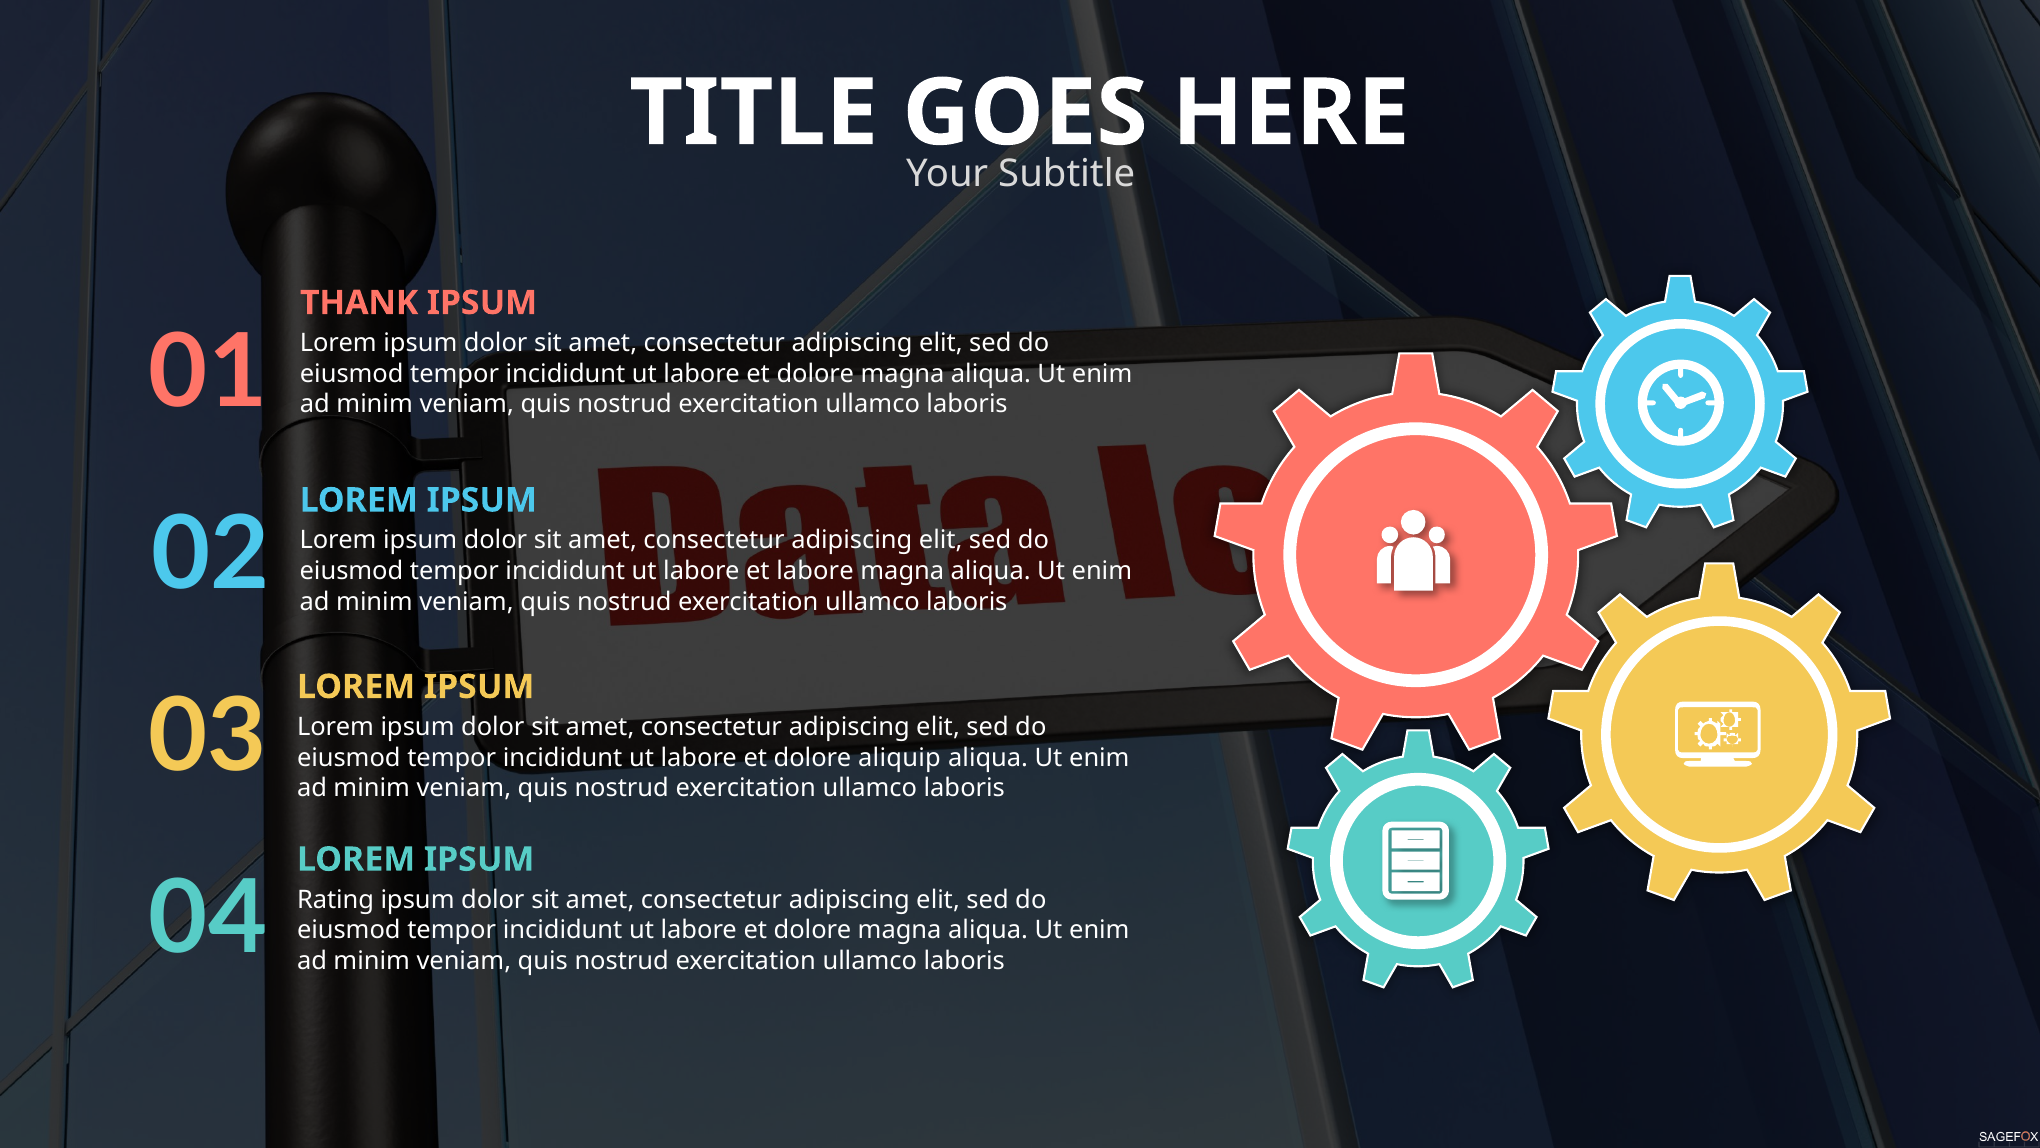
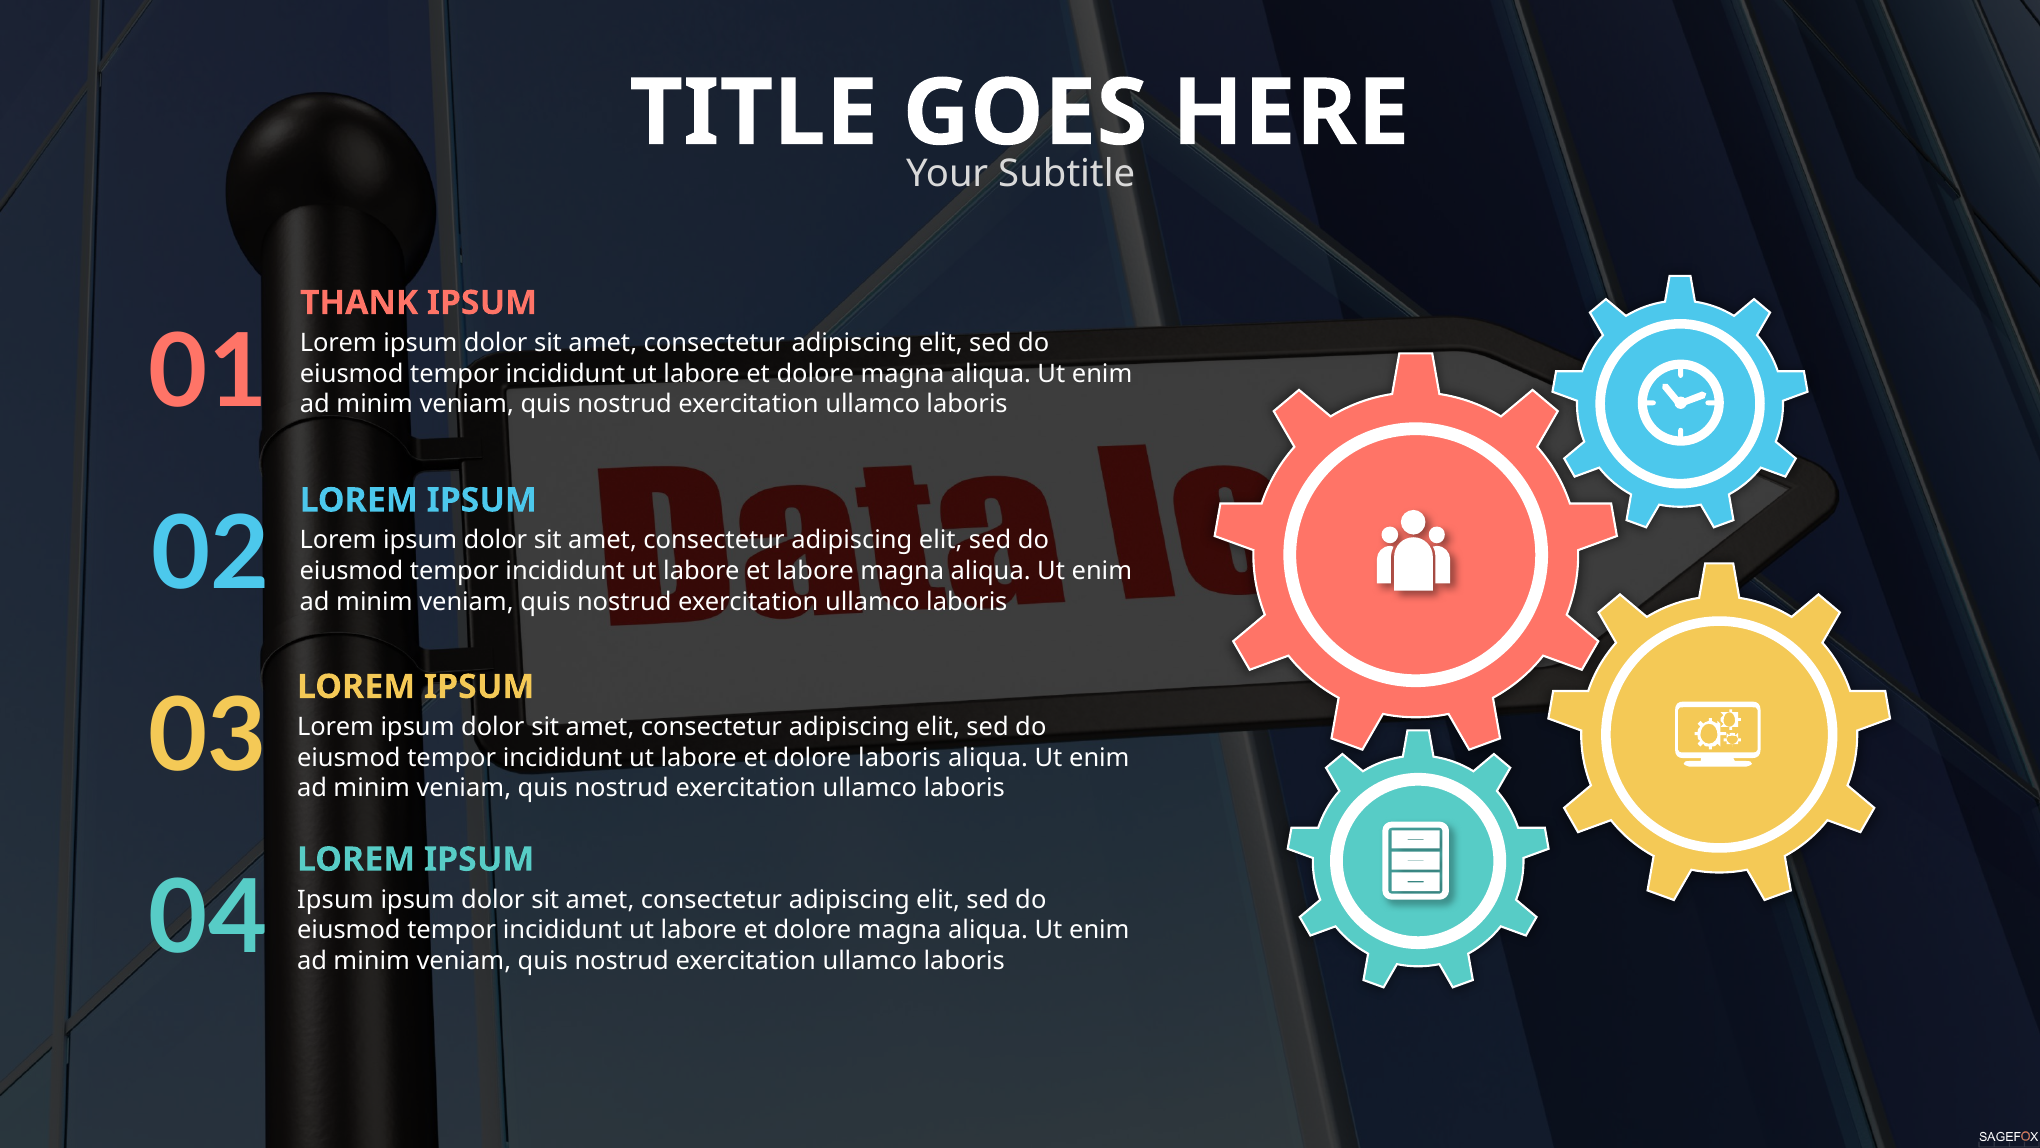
dolore aliquip: aliquip -> laboris (900, 757)
Rating: Rating -> Ipsum (335, 899)
